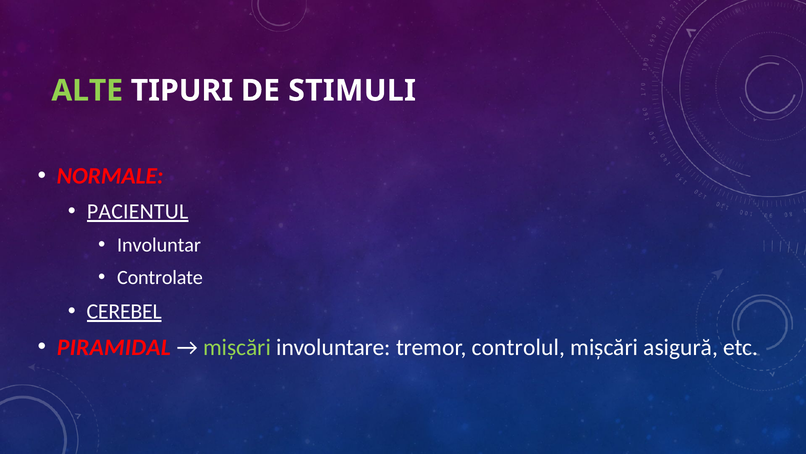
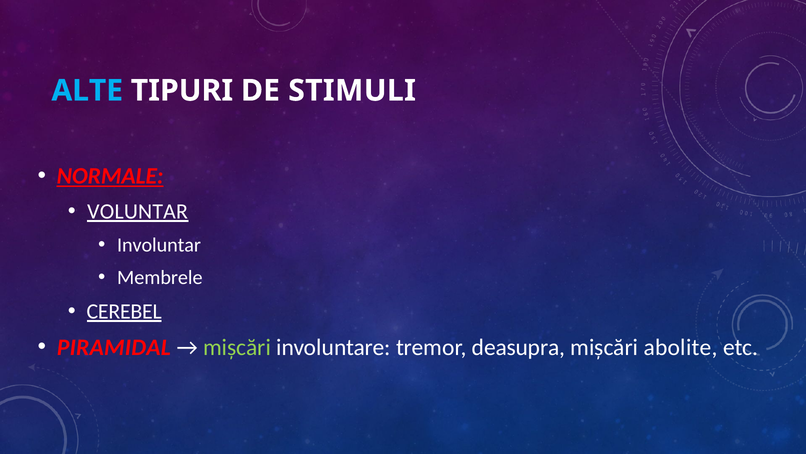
ALTE colour: light green -> light blue (87, 91)
NORMALE underline: none -> present (110, 176)
PACIENTUL: PACIENTUL -> VOLUNTAR (138, 211)
Controlate: Controlate -> Membrele (160, 277)
controlul: controlul -> deasupra (519, 347)
asigură: asigură -> abolite (681, 347)
